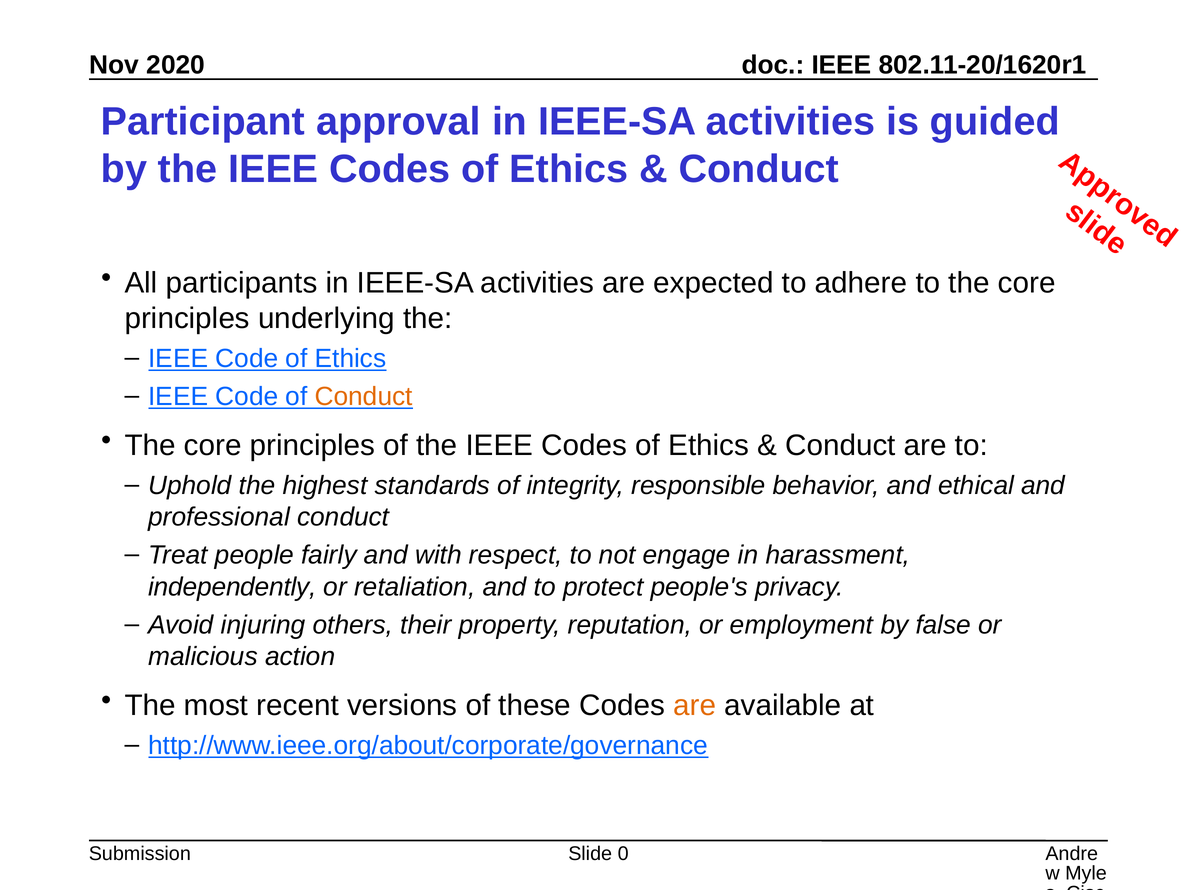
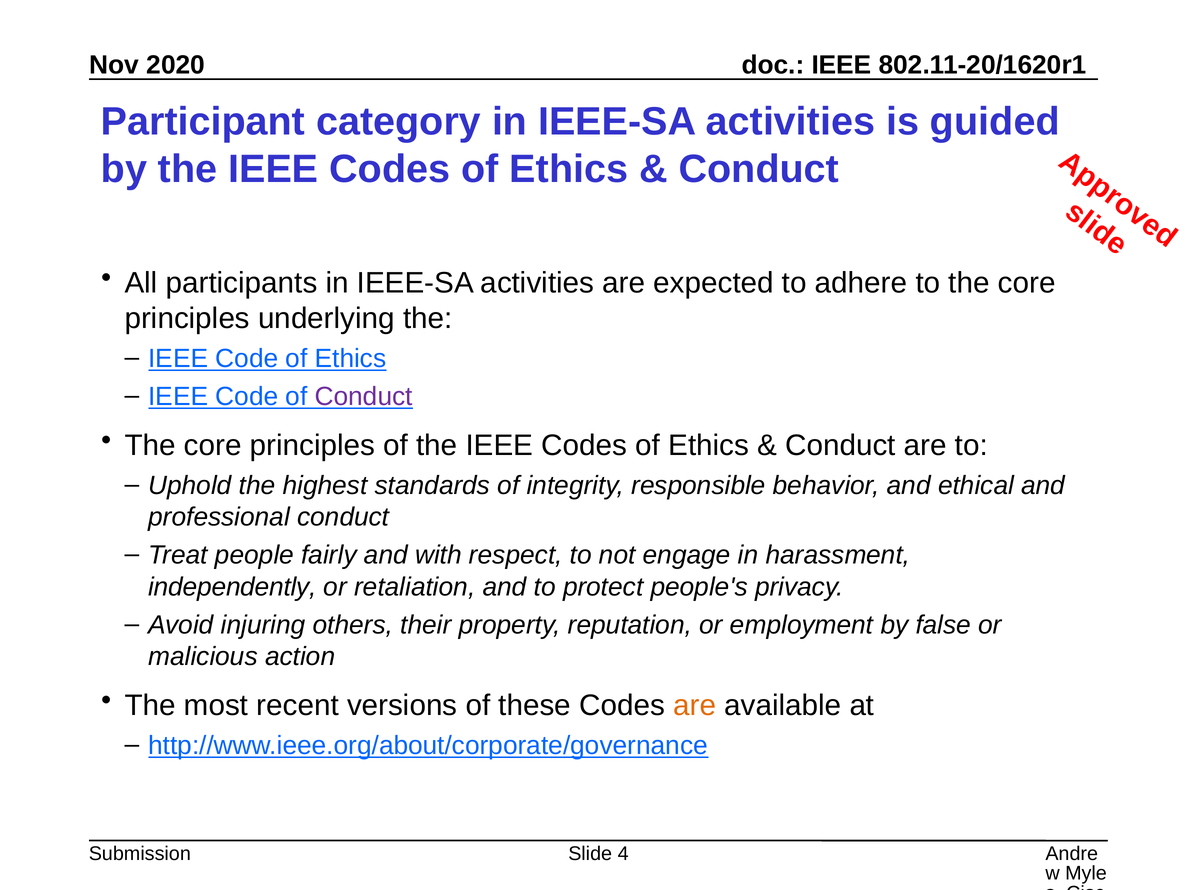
approval: approval -> category (399, 122)
Conduct colour: orange -> purple (364, 397)
0: 0 -> 4 (623, 854)
